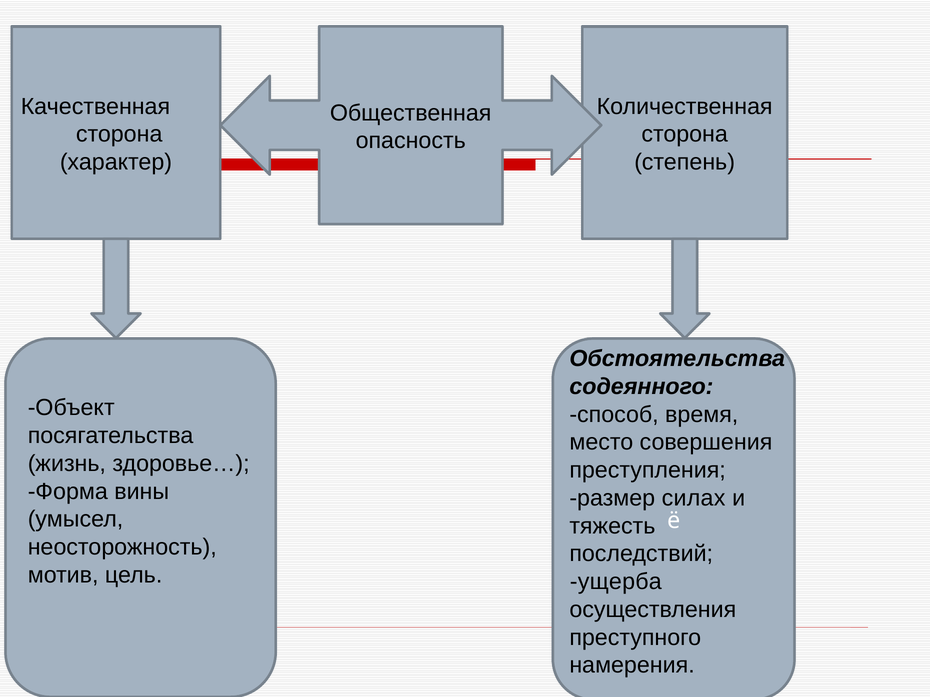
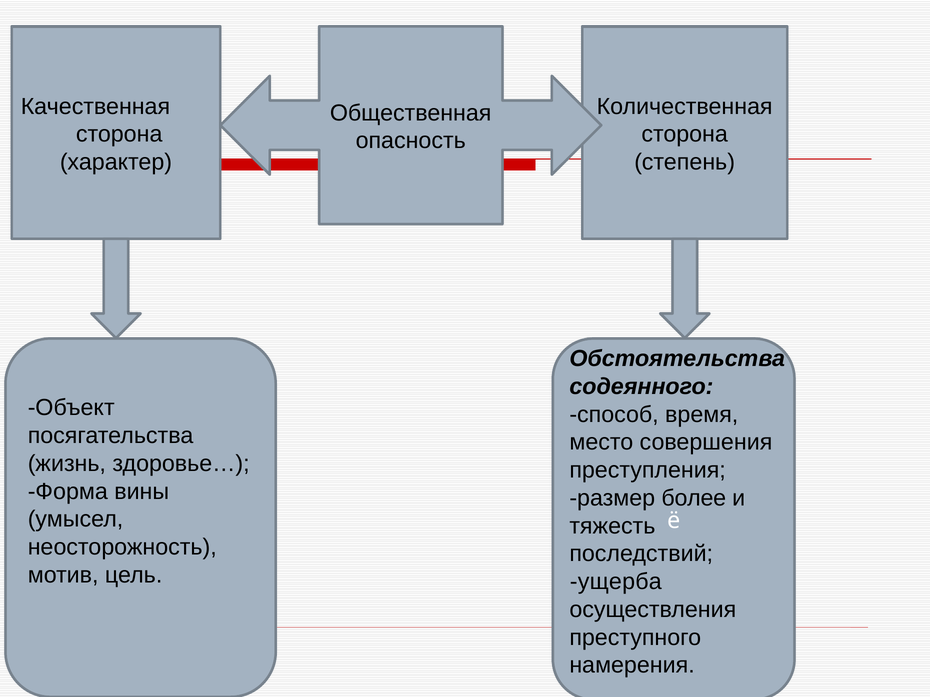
силах: силах -> более (694, 498)
